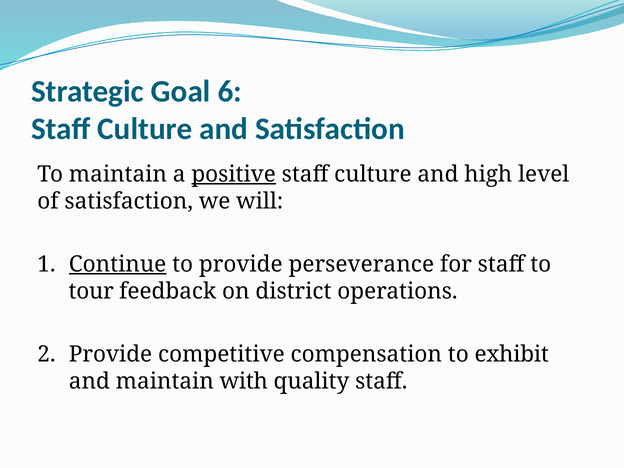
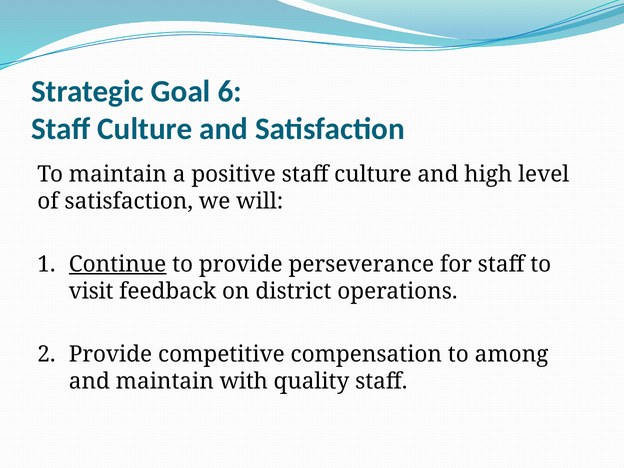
positive underline: present -> none (234, 174)
tour: tour -> visit (91, 291)
exhibit: exhibit -> among (512, 354)
